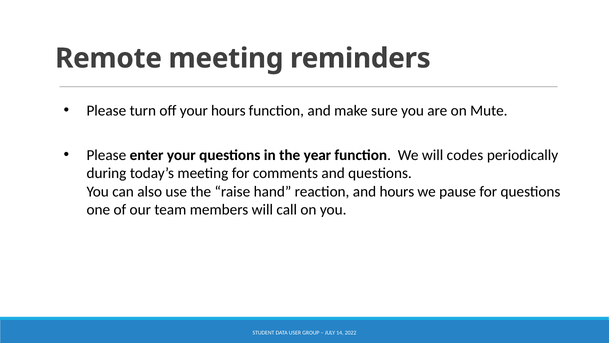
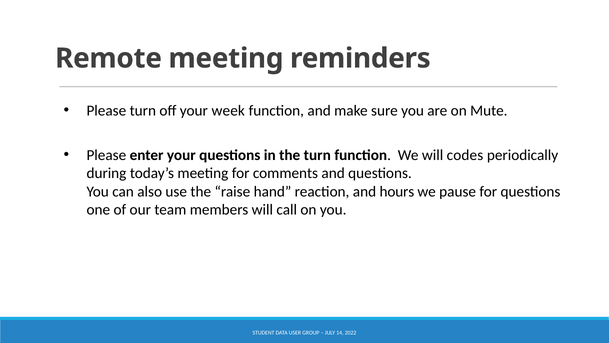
your hours: hours -> week (228, 111)
the year: year -> turn (317, 155)
